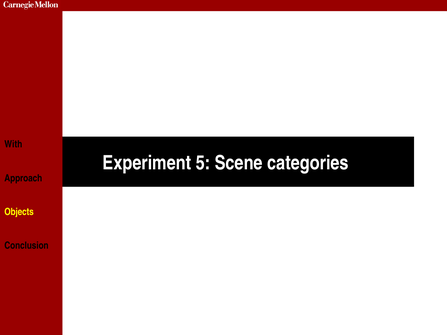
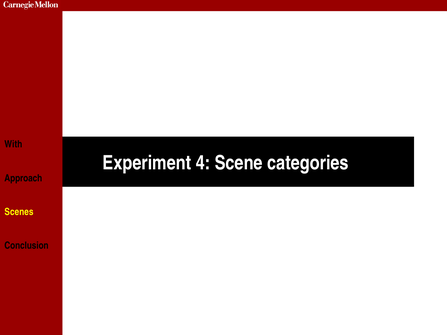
5: 5 -> 4 (203, 163)
Objects: Objects -> Scenes (19, 212)
